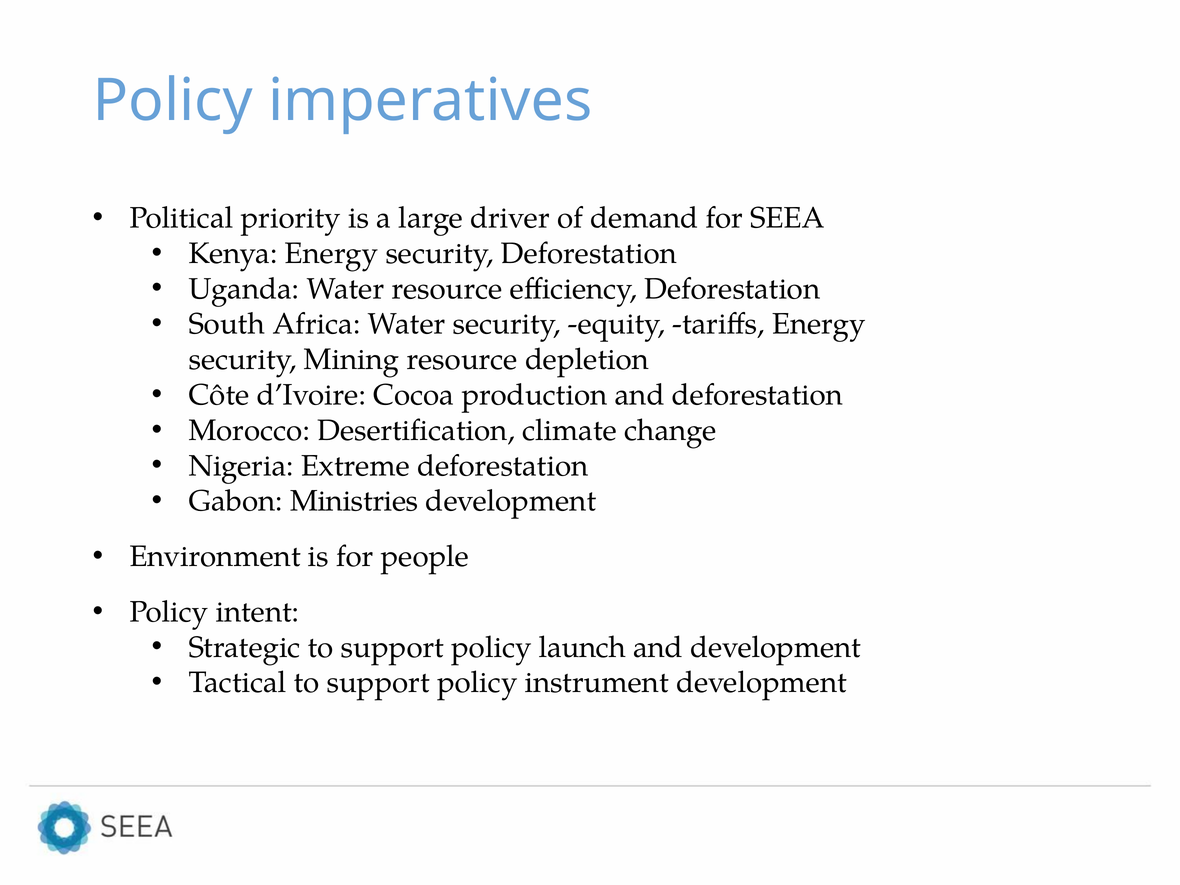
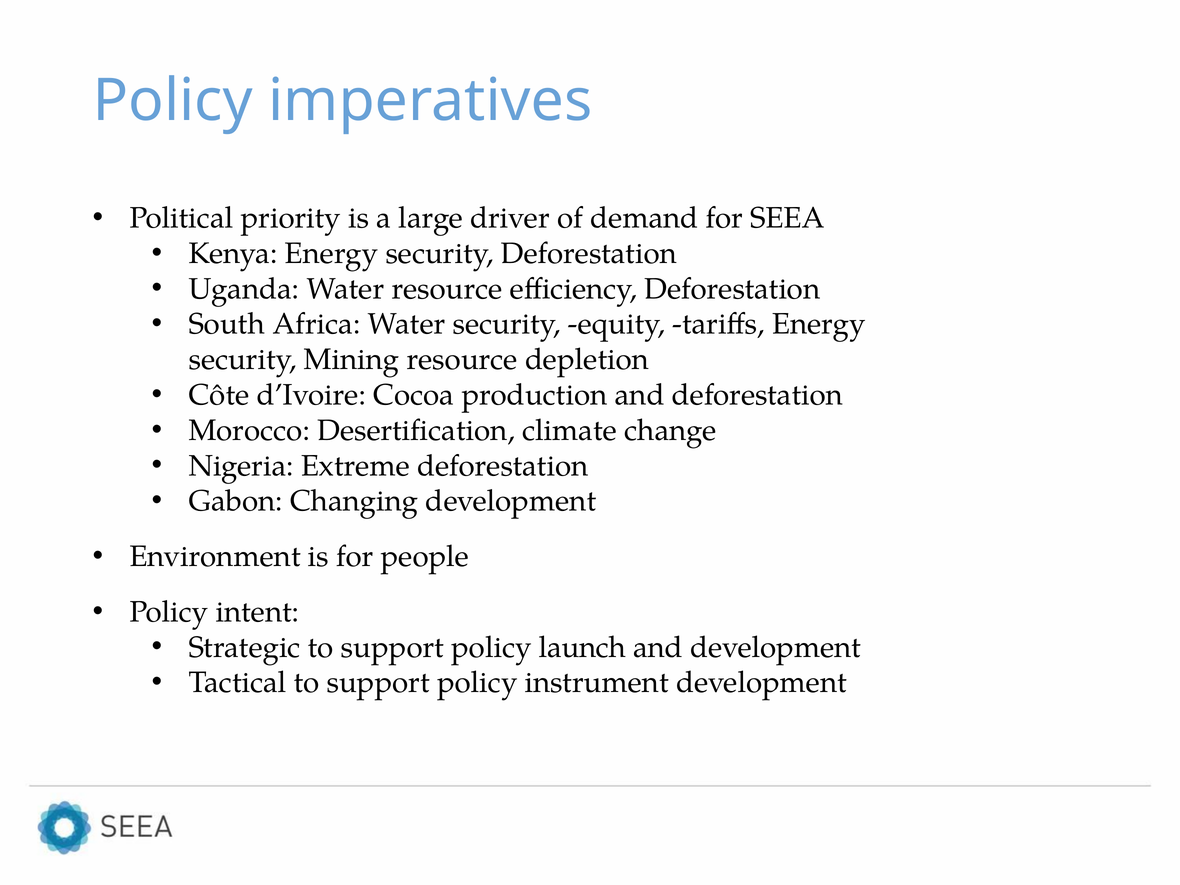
Ministries: Ministries -> Changing (354, 501)
